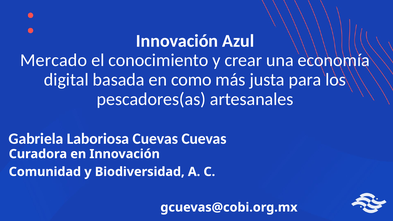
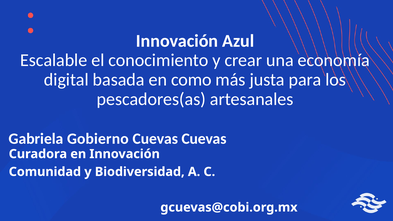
Mercado: Mercado -> Escalable (54, 60)
Laboriosa: Laboriosa -> Gobierno (98, 139)
